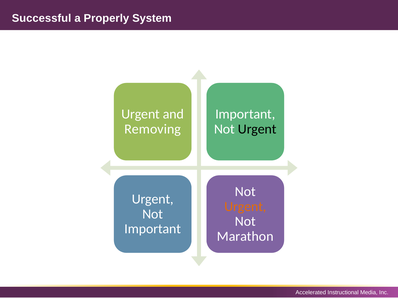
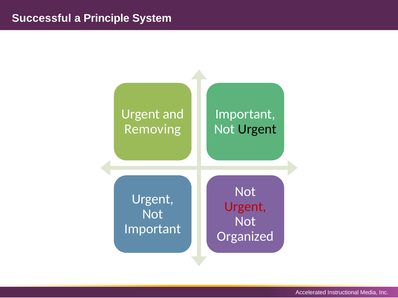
Properly: Properly -> Principle (106, 18)
Urgent colour: orange -> red (245, 207)
Marathon: Marathon -> Organized (245, 237)
